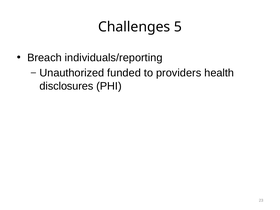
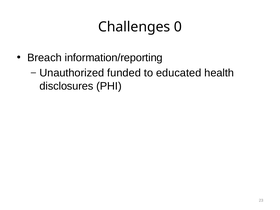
5: 5 -> 0 (178, 27)
individuals/reporting: individuals/reporting -> information/reporting (114, 58)
providers: providers -> educated (179, 73)
